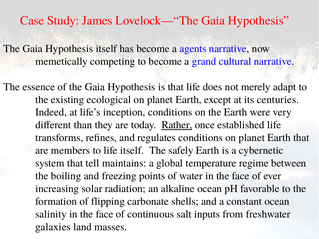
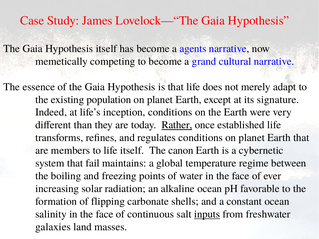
ecological: ecological -> population (109, 100)
centuries: centuries -> signature (278, 100)
safely: safely -> canon (181, 151)
tell: tell -> fail (93, 163)
inputs underline: none -> present (207, 214)
